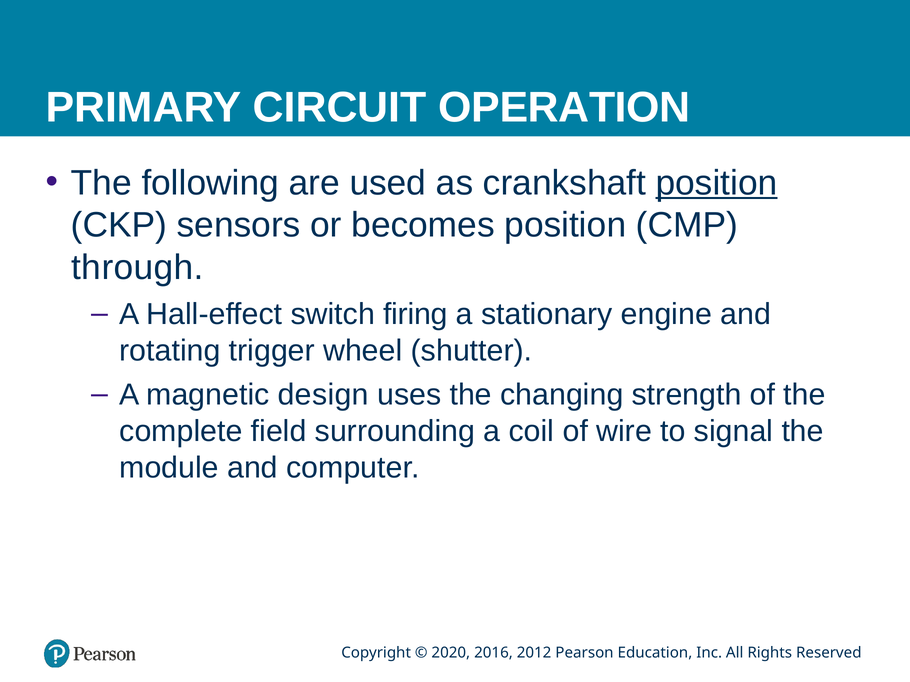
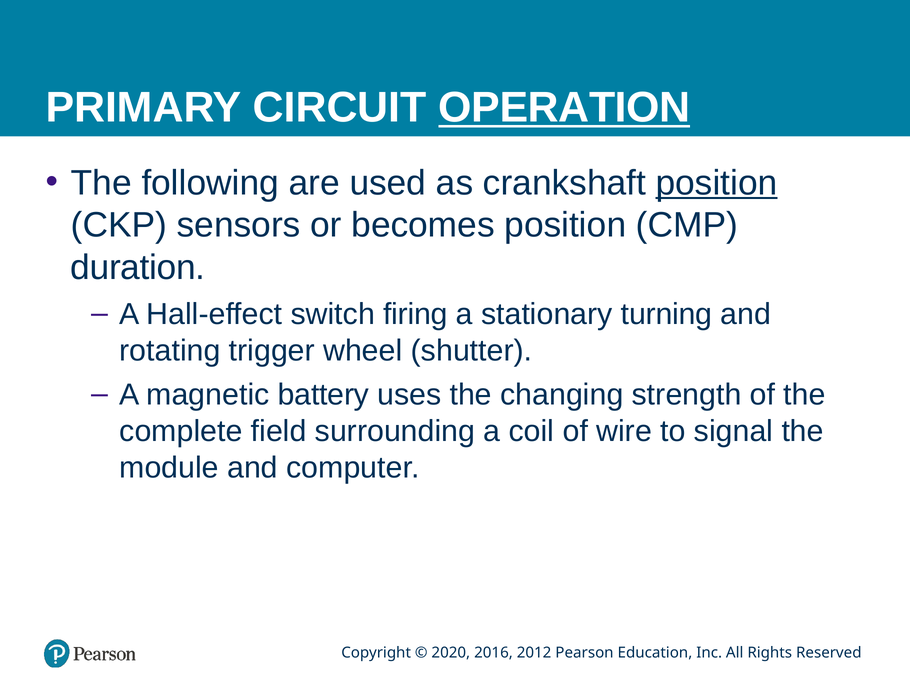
OPERATION underline: none -> present (564, 108)
through: through -> duration (138, 268)
engine: engine -> turning (667, 315)
design: design -> battery (323, 395)
